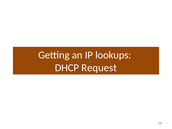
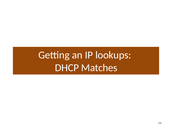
Request: Request -> Matches (99, 68)
